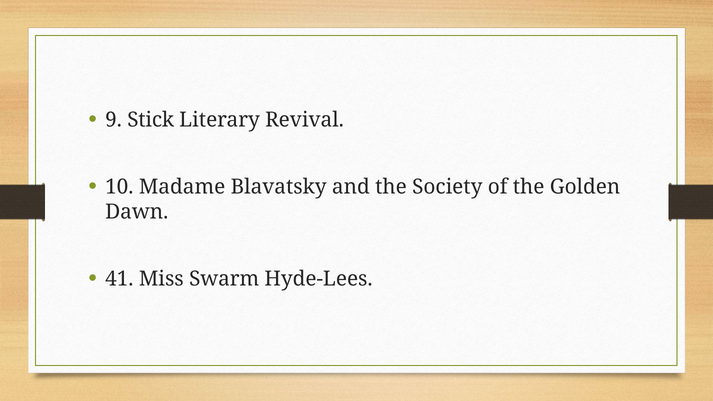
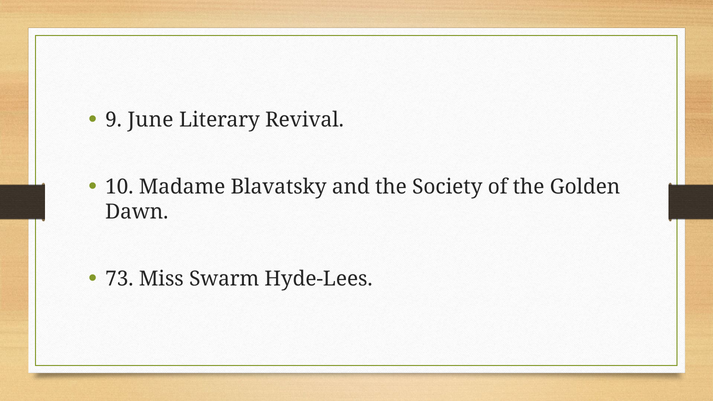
Stick: Stick -> June (150, 120)
41: 41 -> 73 (119, 279)
